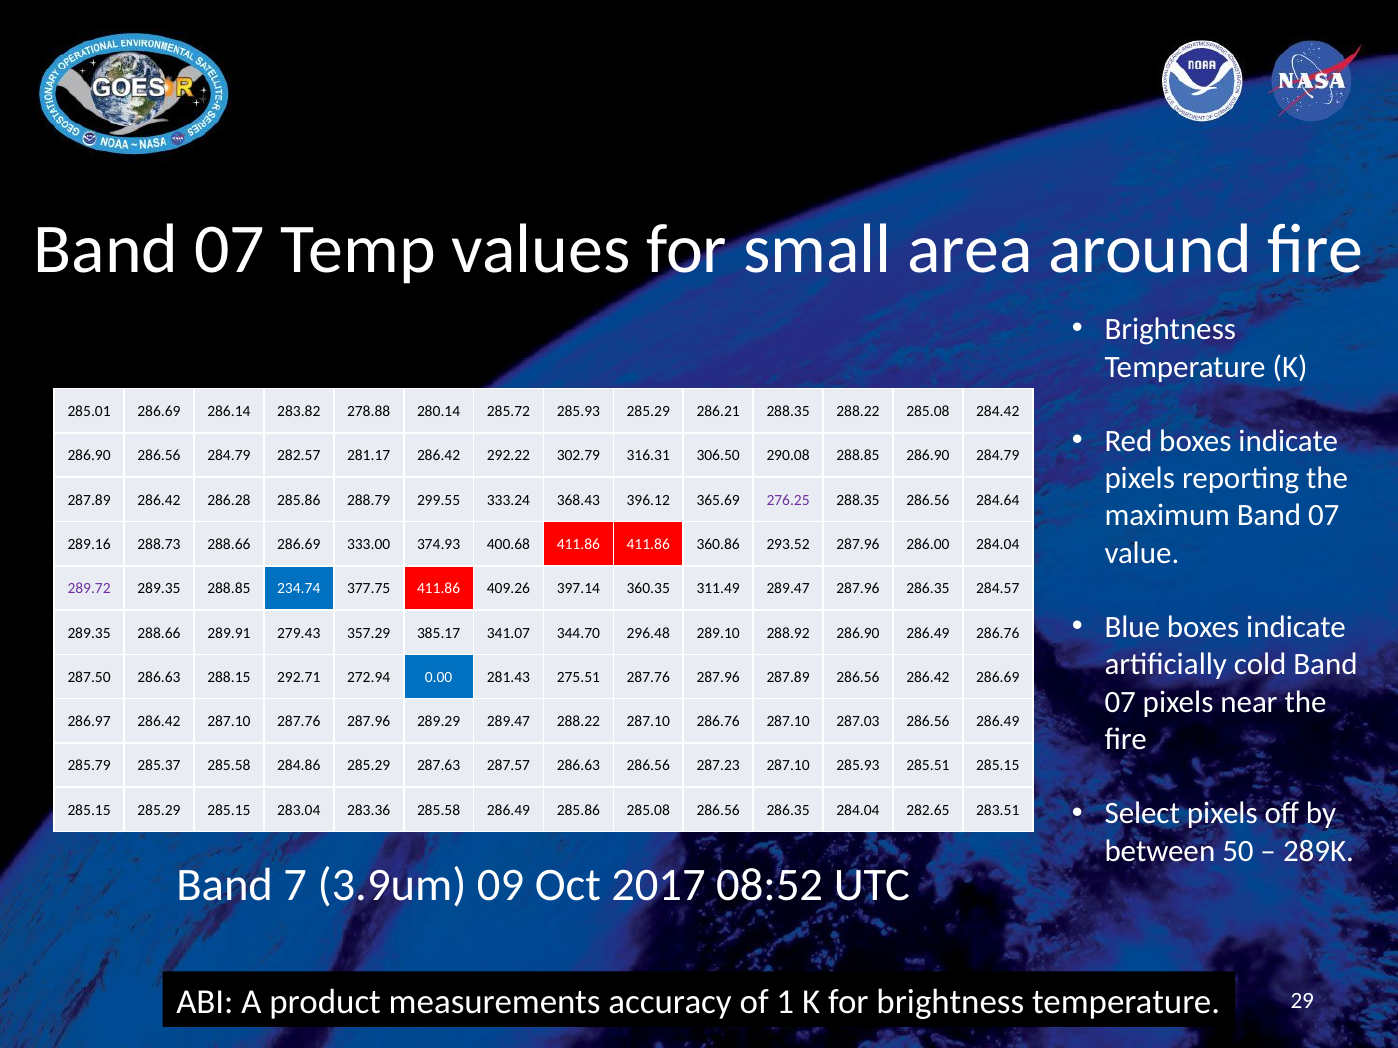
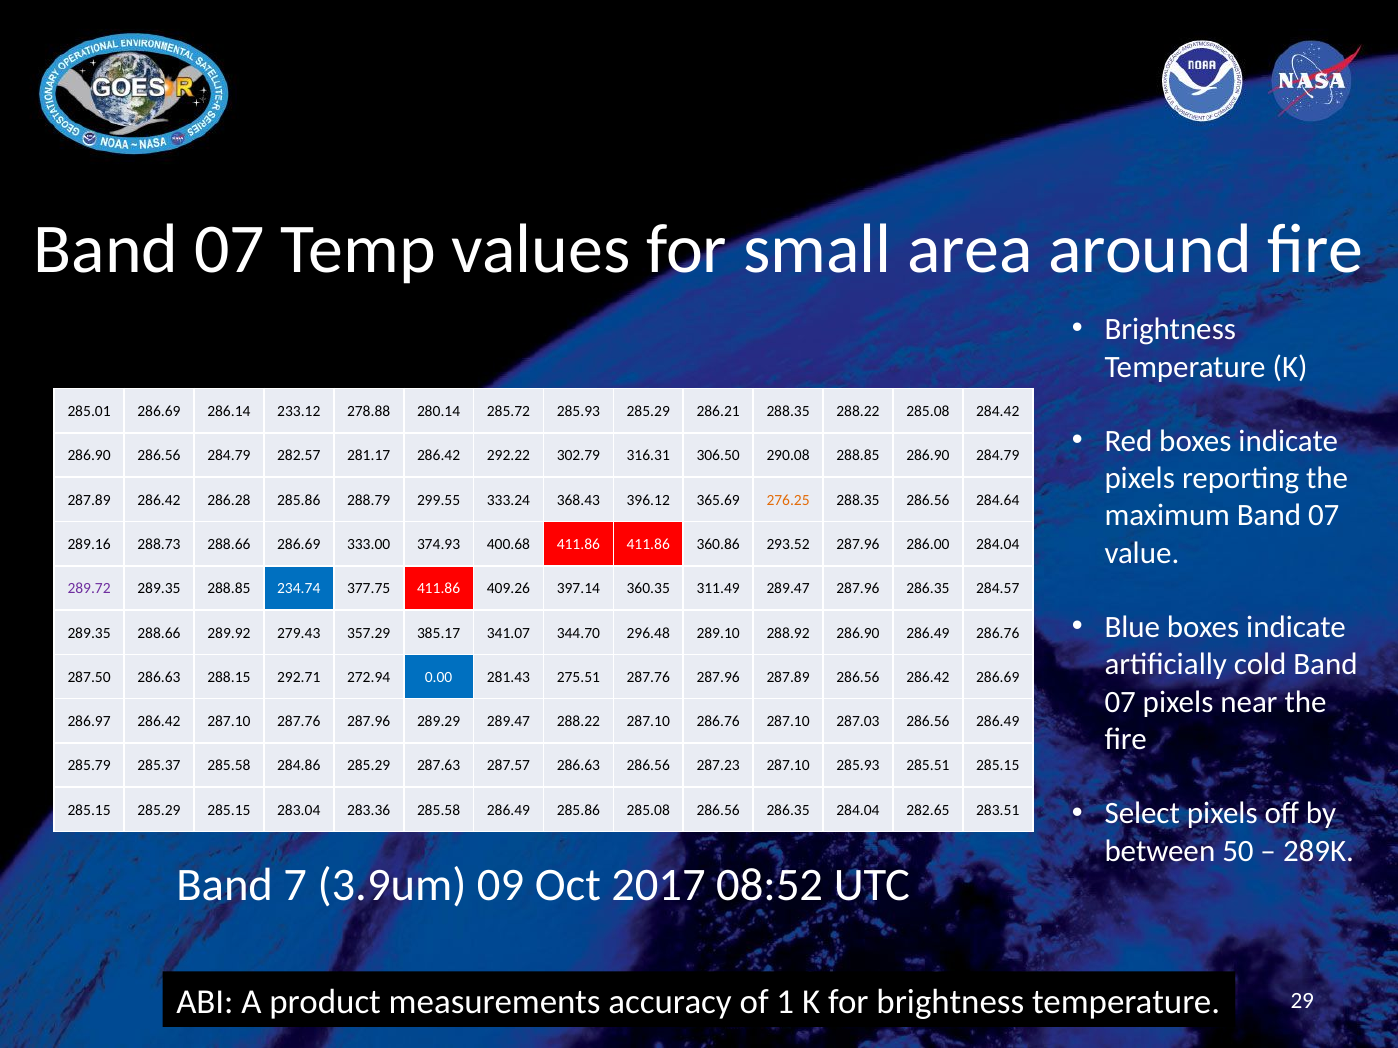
283.82: 283.82 -> 233.12 (299, 412)
276.25 colour: purple -> orange (788, 500)
289.91: 289.91 -> 289.92 (229, 633)
